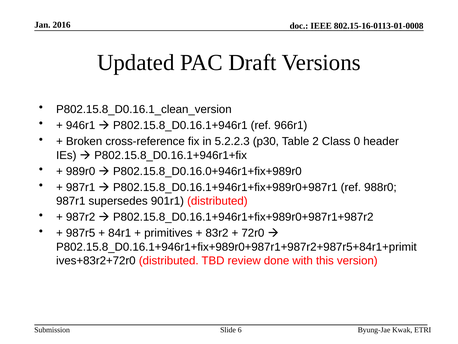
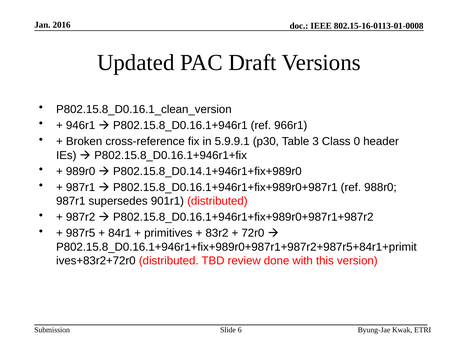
5.2.2.3: 5.2.2.3 -> 5.9.9.1 (232, 141)
2: 2 -> 3 (316, 141)
P802.15.8_D0.16.0+946r1+fix+989r0: P802.15.8_D0.16.0+946r1+fix+989r0 -> P802.15.8_D0.14.1+946r1+fix+989r0 (207, 171)
